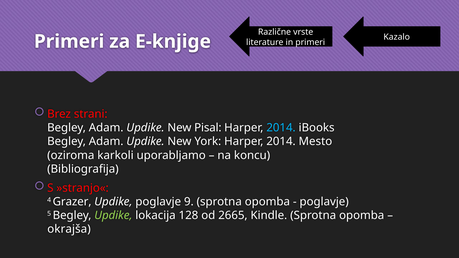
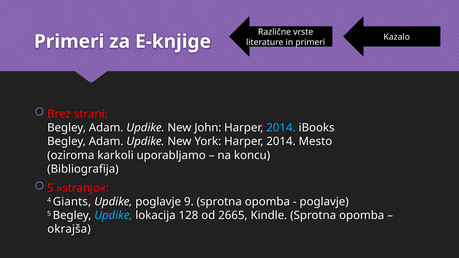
Pisal: Pisal -> John (208, 128)
Grazer: Grazer -> Giants (72, 202)
Updike colour: light green -> light blue (113, 216)
